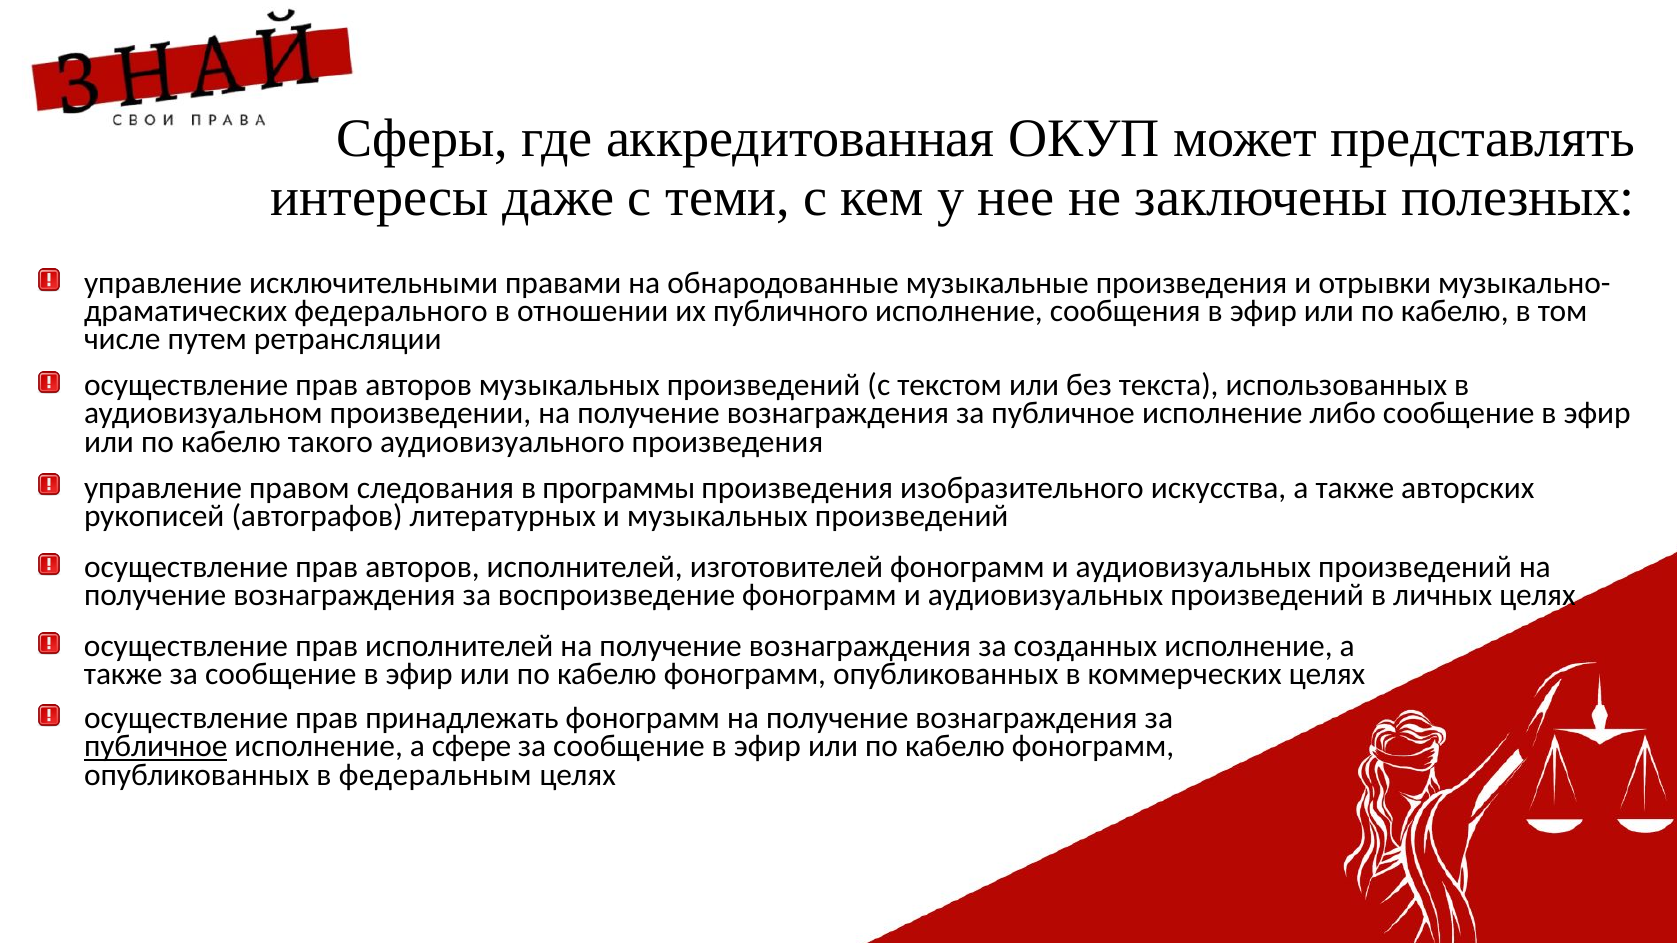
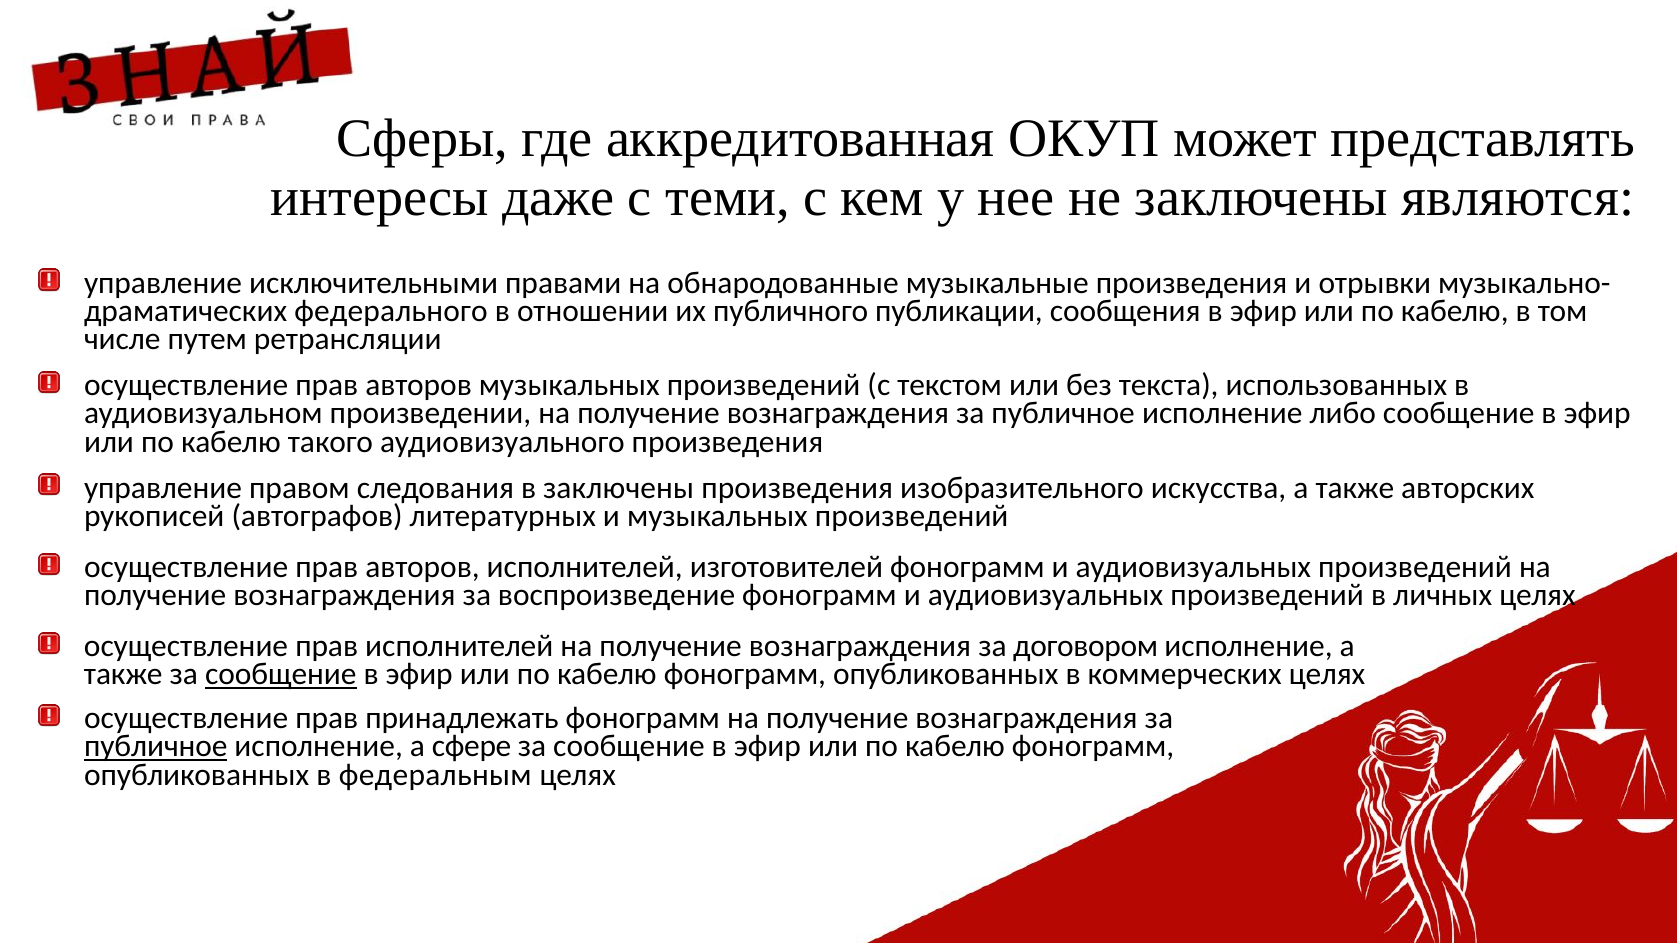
полезных: полезных -> являются (1518, 197)
публичного исполнение: исполнение -> публикации (959, 311)
в программы: программы -> заключены (619, 488)
созданных: созданных -> договором (1086, 646)
сообщение underline: none -> present (281, 675)
